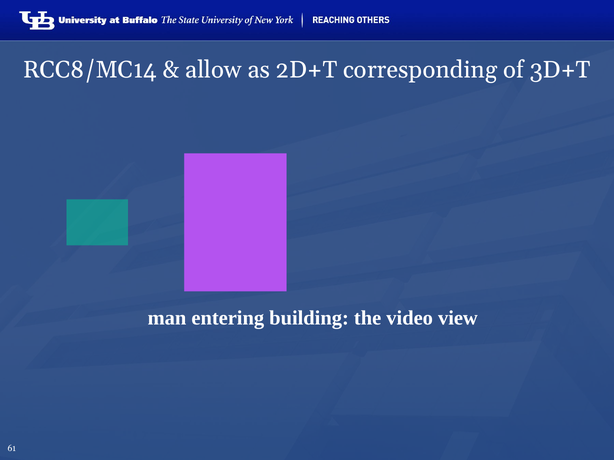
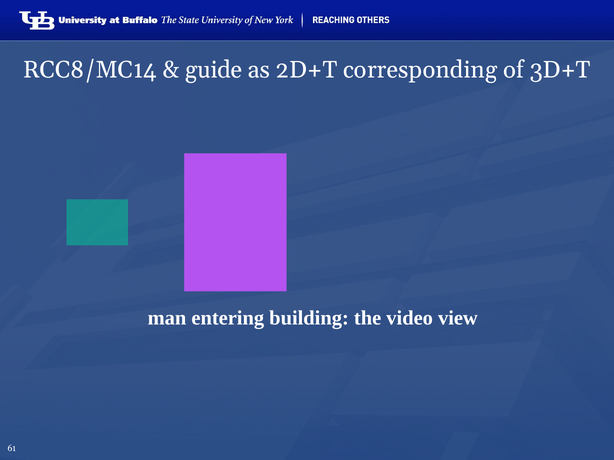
allow: allow -> guide (214, 70)
